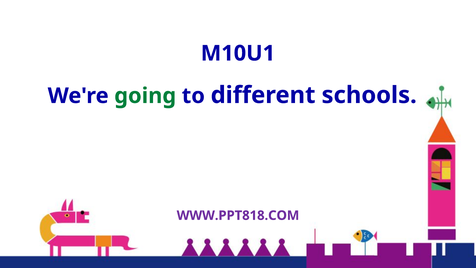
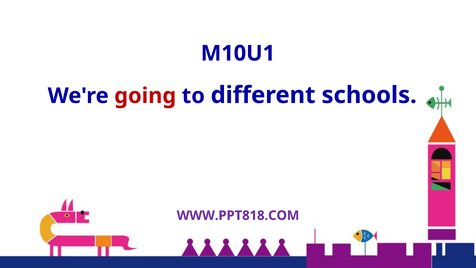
going colour: green -> red (145, 96)
